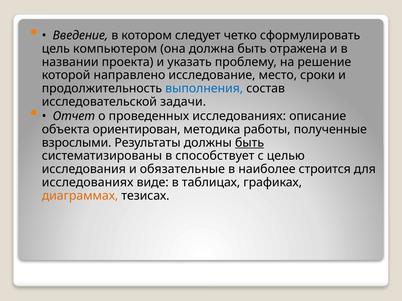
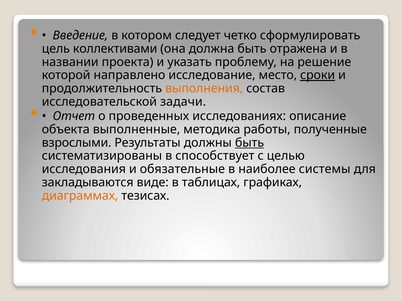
компьютером: компьютером -> коллективами (115, 49)
сроки underline: none -> present (318, 75)
выполнения colour: blue -> orange (204, 89)
ориентирован: ориентирован -> выполненные (136, 130)
строится: строится -> системы (325, 169)
исследованиях: исследованиях -> закладываются (88, 183)
